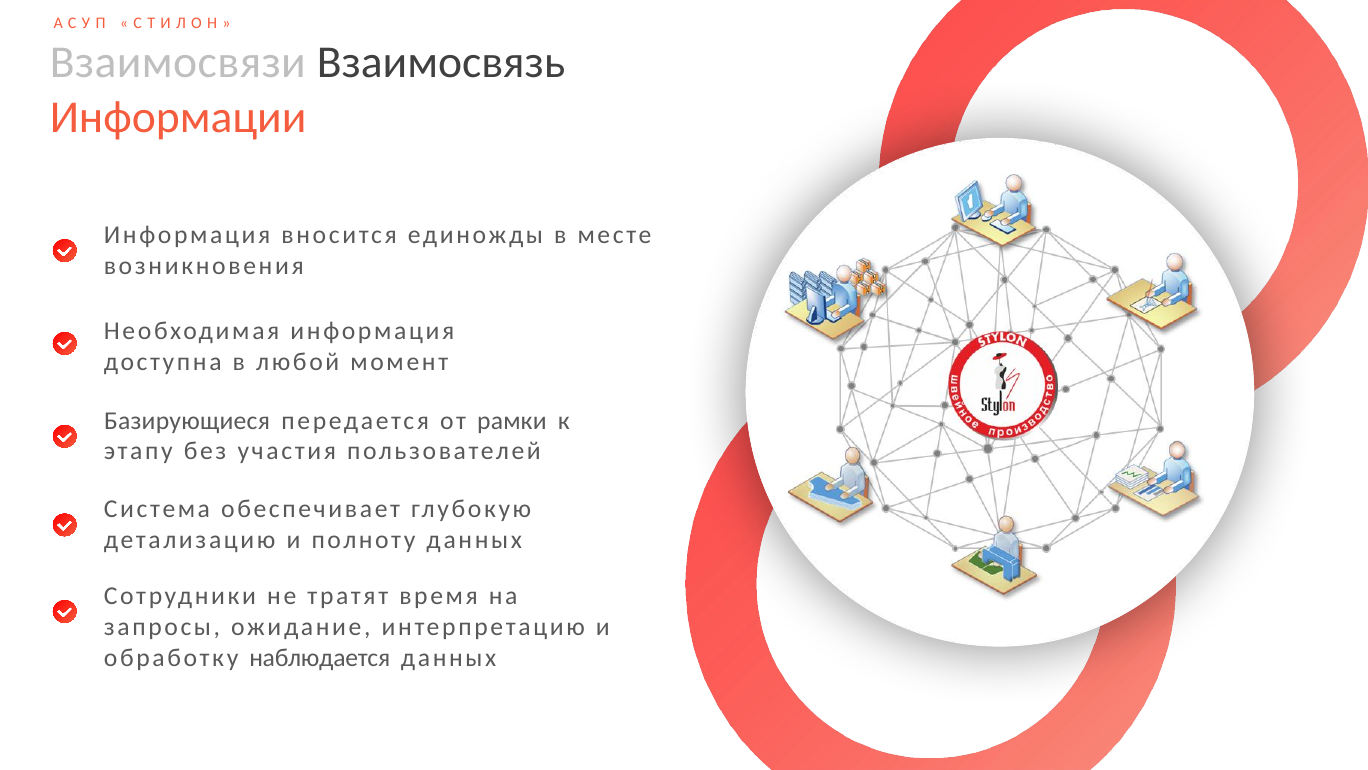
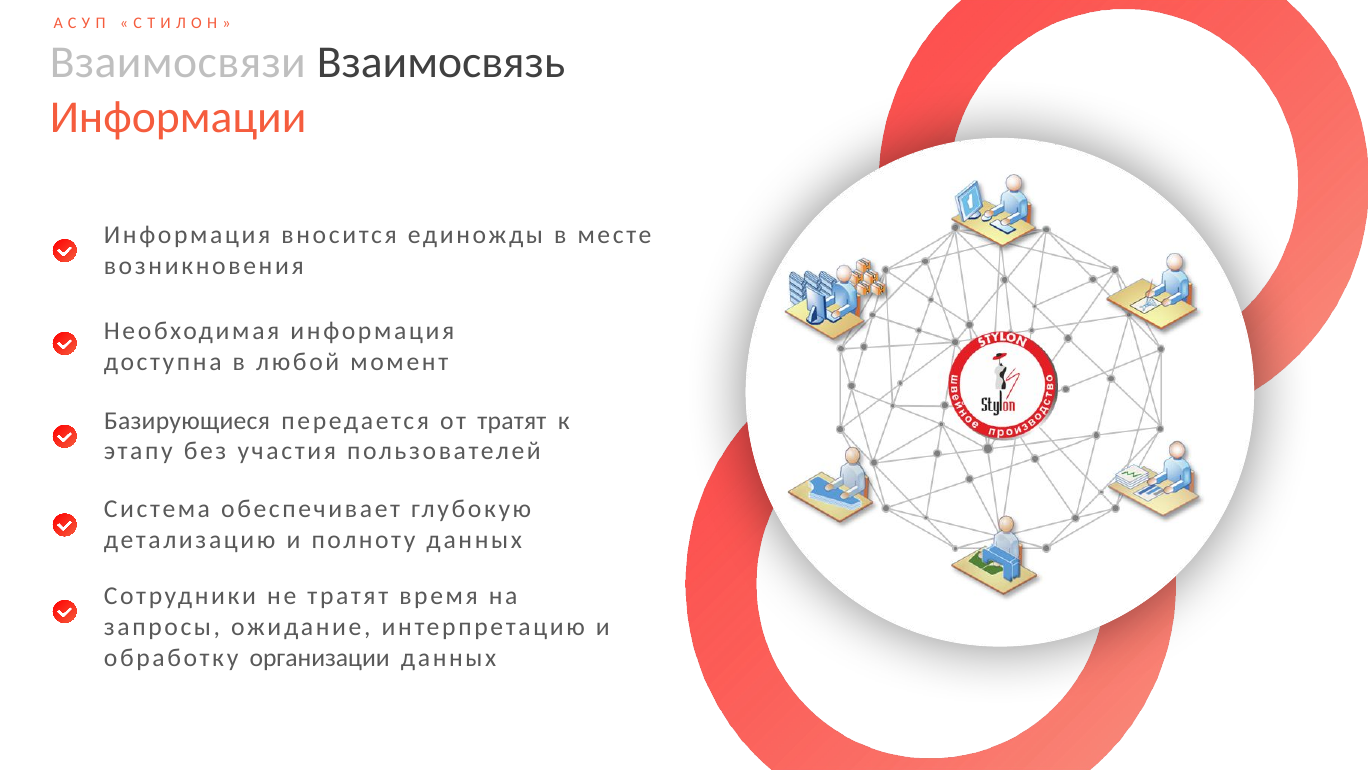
от рамки: рамки -> тратят (512, 420)
наблюдается: наблюдается -> организации (320, 657)
